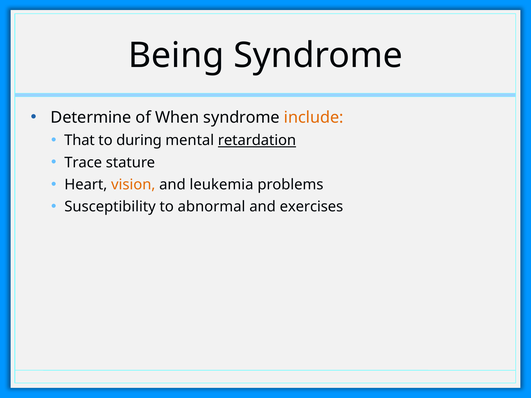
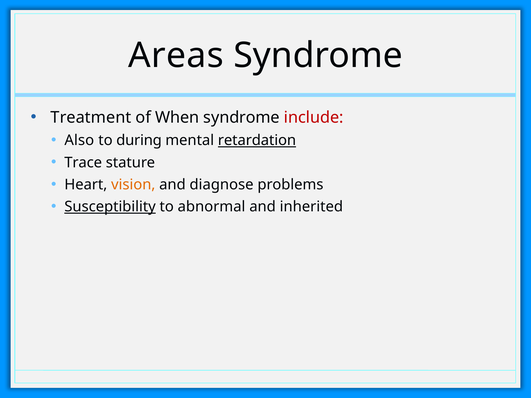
Being: Being -> Areas (176, 56)
Determine: Determine -> Treatment (91, 118)
include colour: orange -> red (314, 118)
That: That -> Also (79, 141)
leukemia: leukemia -> diagnose (222, 185)
Susceptibility underline: none -> present (110, 207)
exercises: exercises -> inherited (311, 207)
